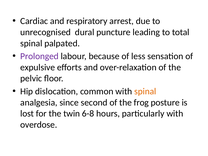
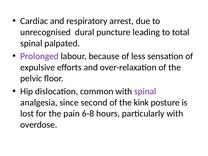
spinal colour: orange -> purple (145, 91)
frog: frog -> kink (141, 102)
twin: twin -> pain (72, 114)
